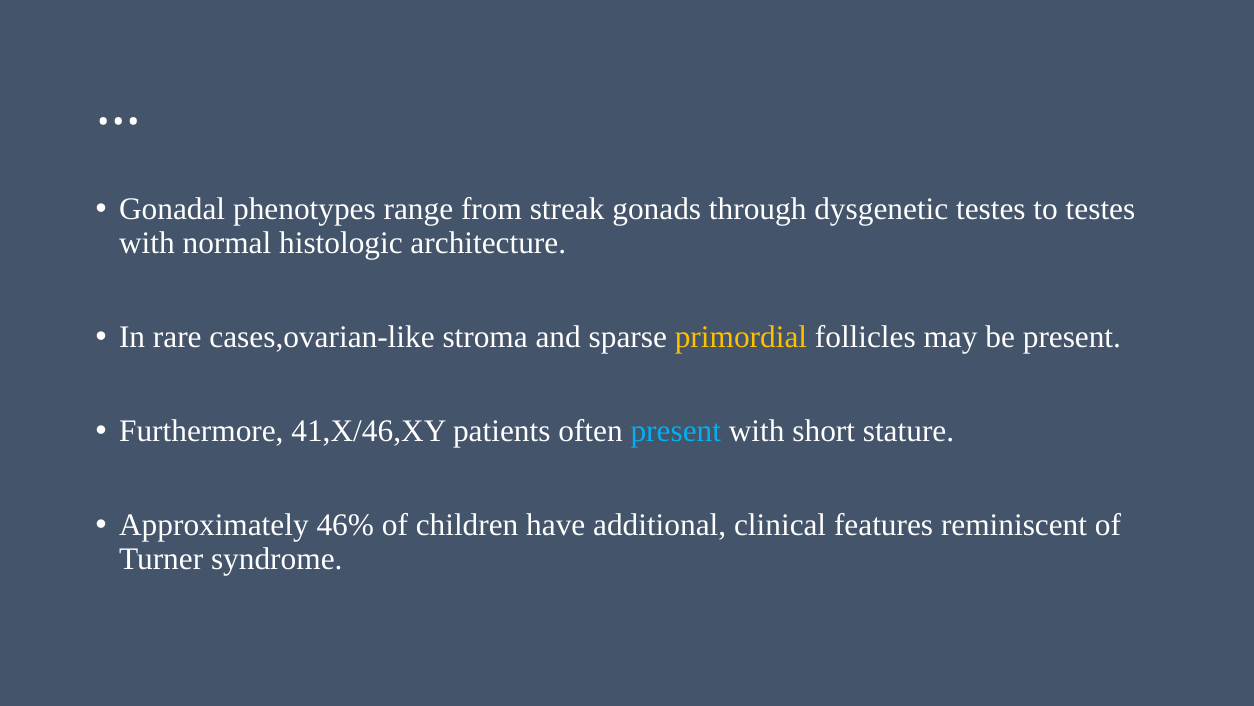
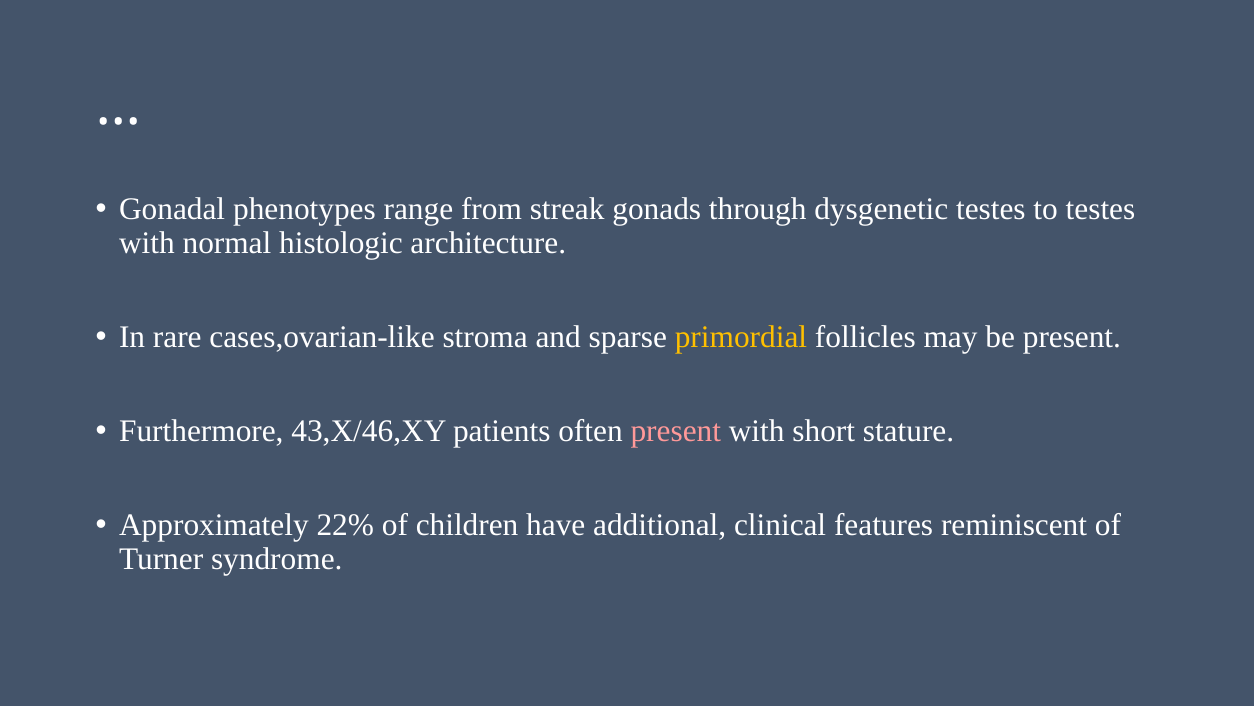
41,X/46,XY: 41,X/46,XY -> 43,X/46,XY (369, 431)
present colour: light blue -> pink (676, 431)
46%: 46% -> 22% (345, 525)
